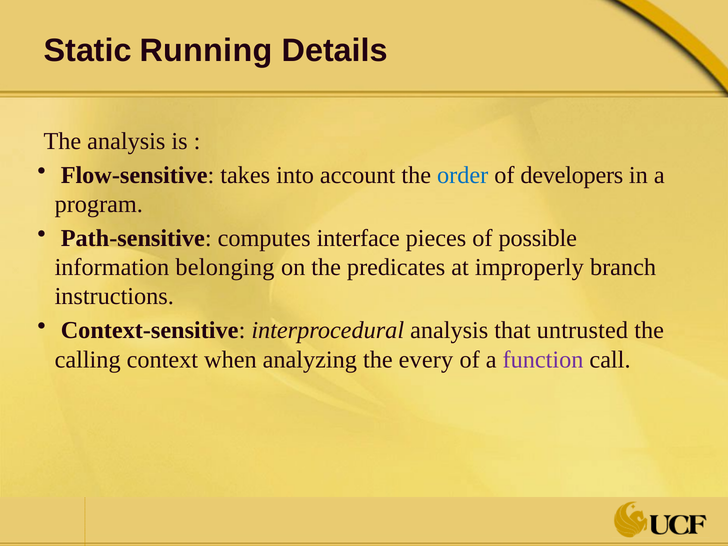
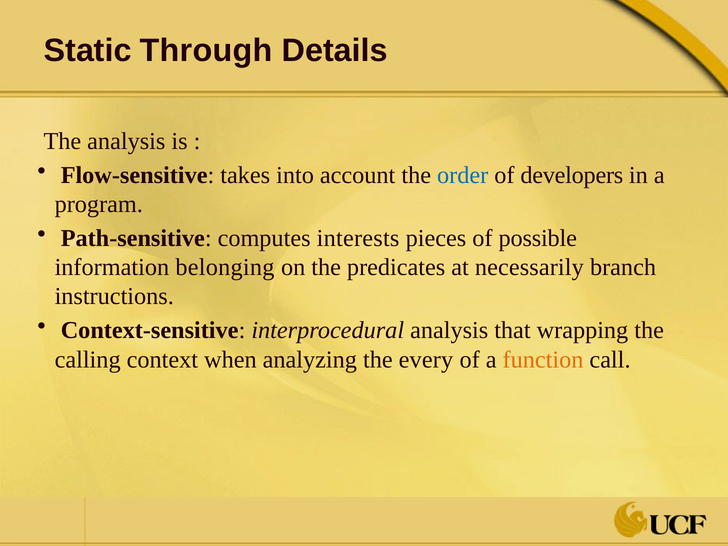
Running: Running -> Through (206, 51)
interface: interface -> interests (358, 238)
improperly: improperly -> necessarily (529, 267)
untrusted: untrusted -> wrapping (582, 330)
function colour: purple -> orange (543, 360)
